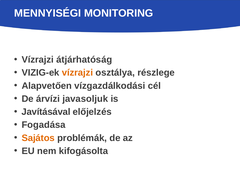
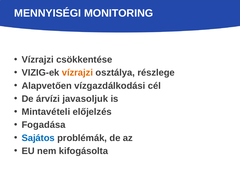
átjárhatóság: átjárhatóság -> csökkentése (84, 60)
Javításával: Javításával -> Mintavételi (46, 112)
Sajátos colour: orange -> blue (38, 138)
